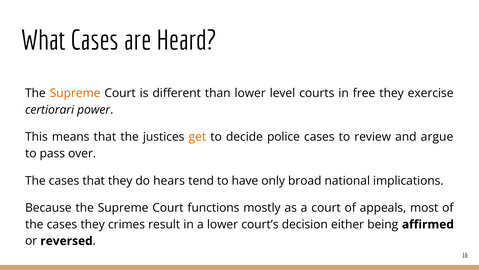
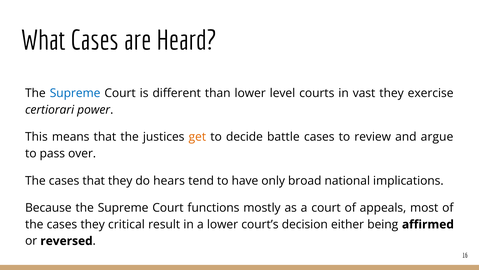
Supreme colour: orange -> blue (75, 93)
free: free -> vast (364, 93)
police: police -> battle (283, 137)
crimes: crimes -> critical (126, 224)
